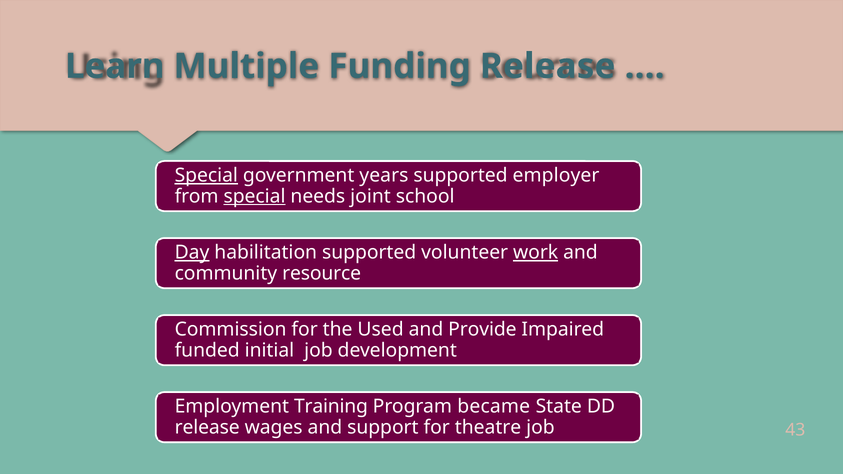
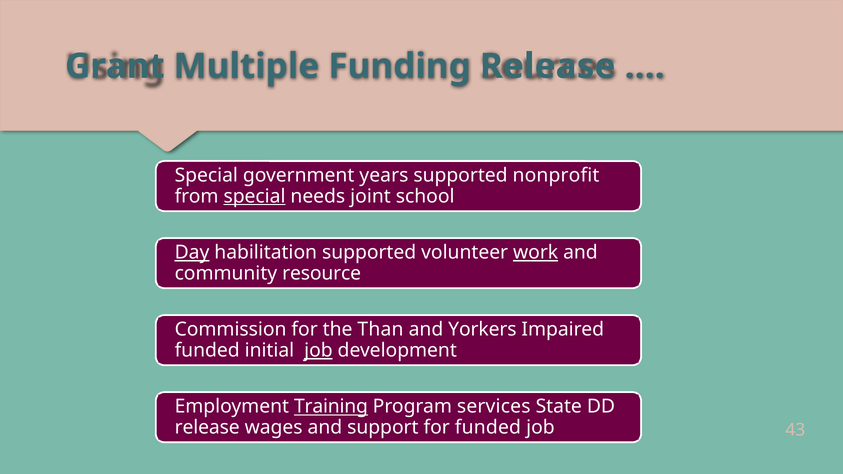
Learn: Learn -> Grant (115, 66)
Special underline: present -> none (206, 176)
employer: employer -> nonprofit (556, 176)
Used: Used -> Than (380, 330)
Provide: Provide -> Yorkers (482, 330)
job underline: none -> present (318, 351)
Training underline: none -> present (331, 407)
became: became -> services (494, 407)
for theatre: theatre -> funded (488, 428)
